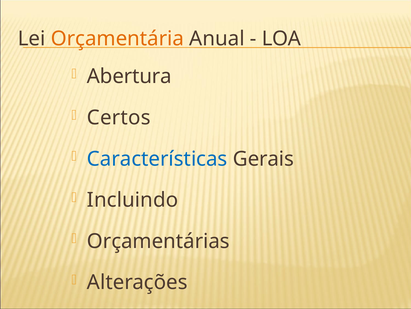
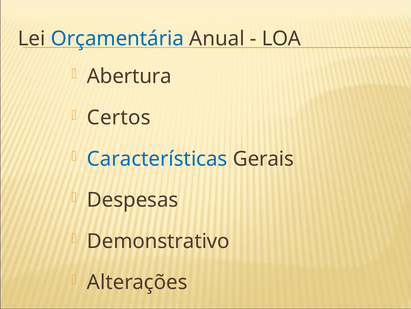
Orçamentária colour: orange -> blue (117, 38)
Incluindo: Incluindo -> Despesas (133, 200)
Orçamentárias: Orçamentárias -> Demonstrativo (158, 241)
